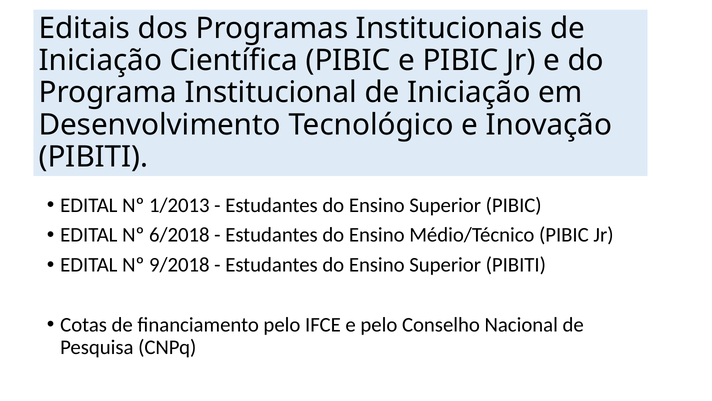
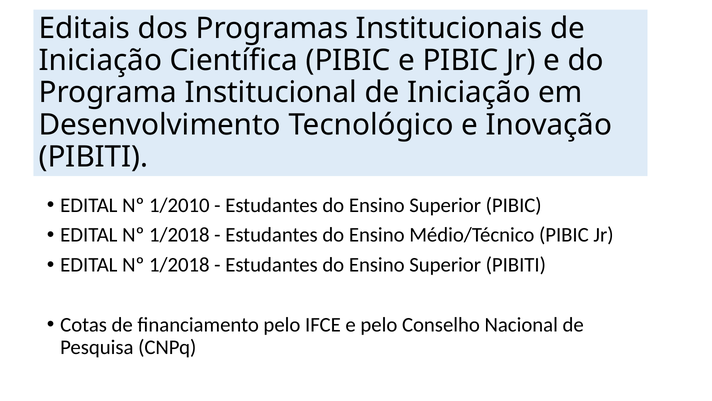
1/2013: 1/2013 -> 1/2010 (179, 205)
6/2018: 6/2018 -> 1/2018 (179, 235)
9/2018: 9/2018 -> 1/2018 (179, 265)
